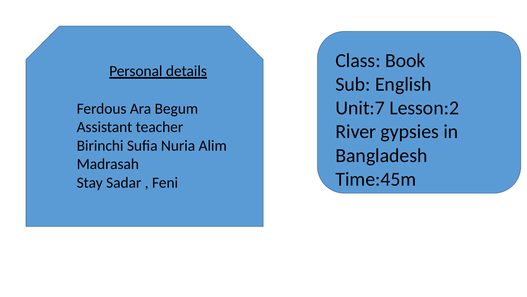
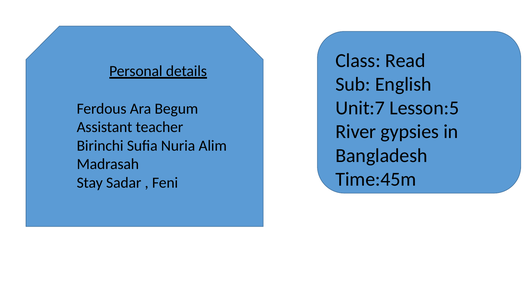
Book: Book -> Read (405, 60)
Lesson:2: Lesson:2 -> Lesson:5 (424, 108)
